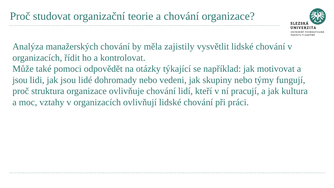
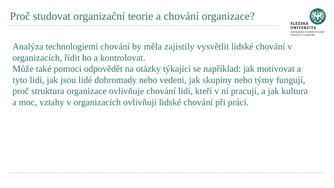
manažerských: manažerských -> technologiemi (72, 47)
jsou: jsou -> tyto (20, 80)
